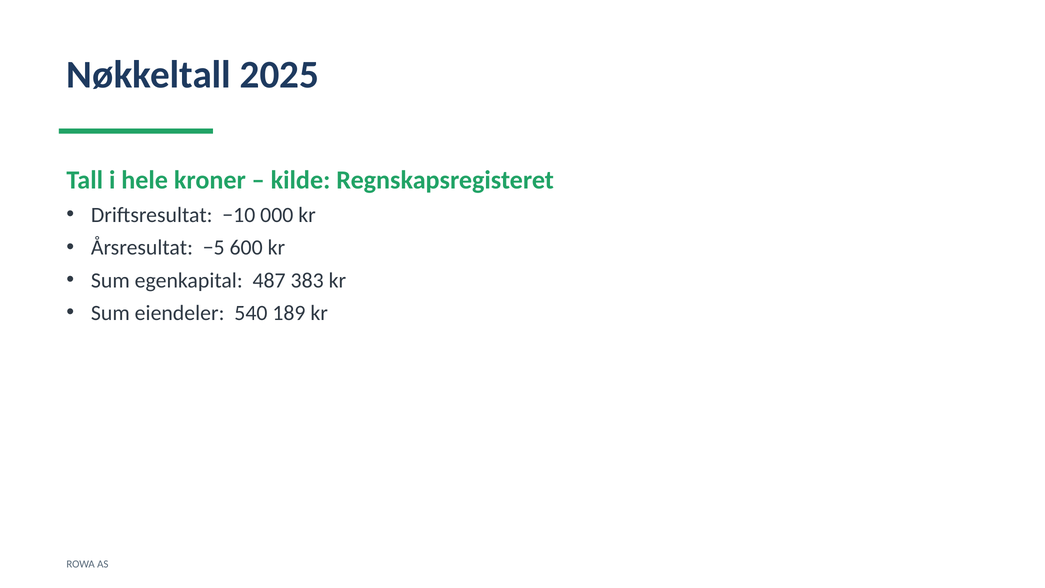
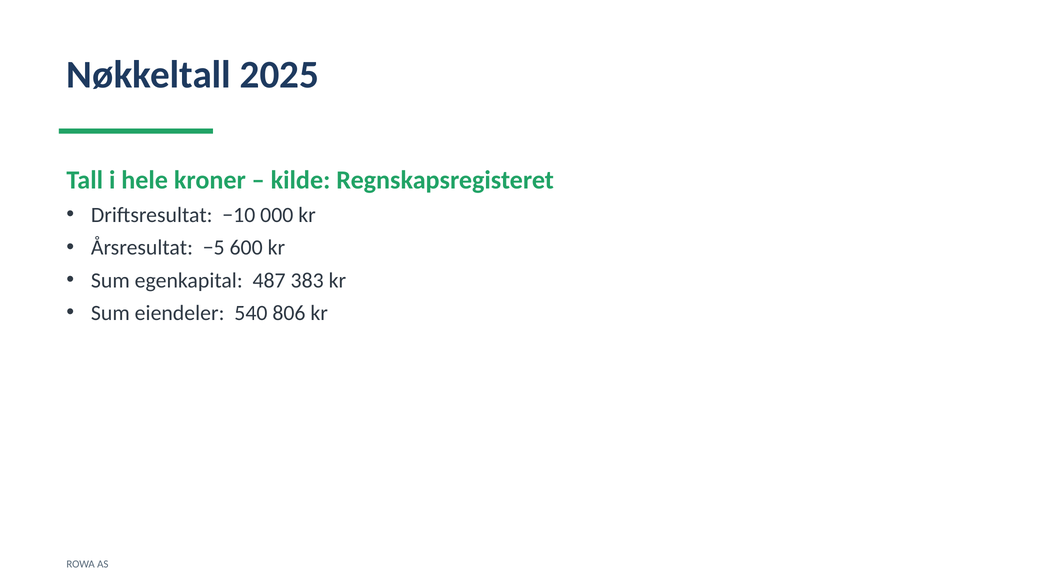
189: 189 -> 806 (289, 313)
